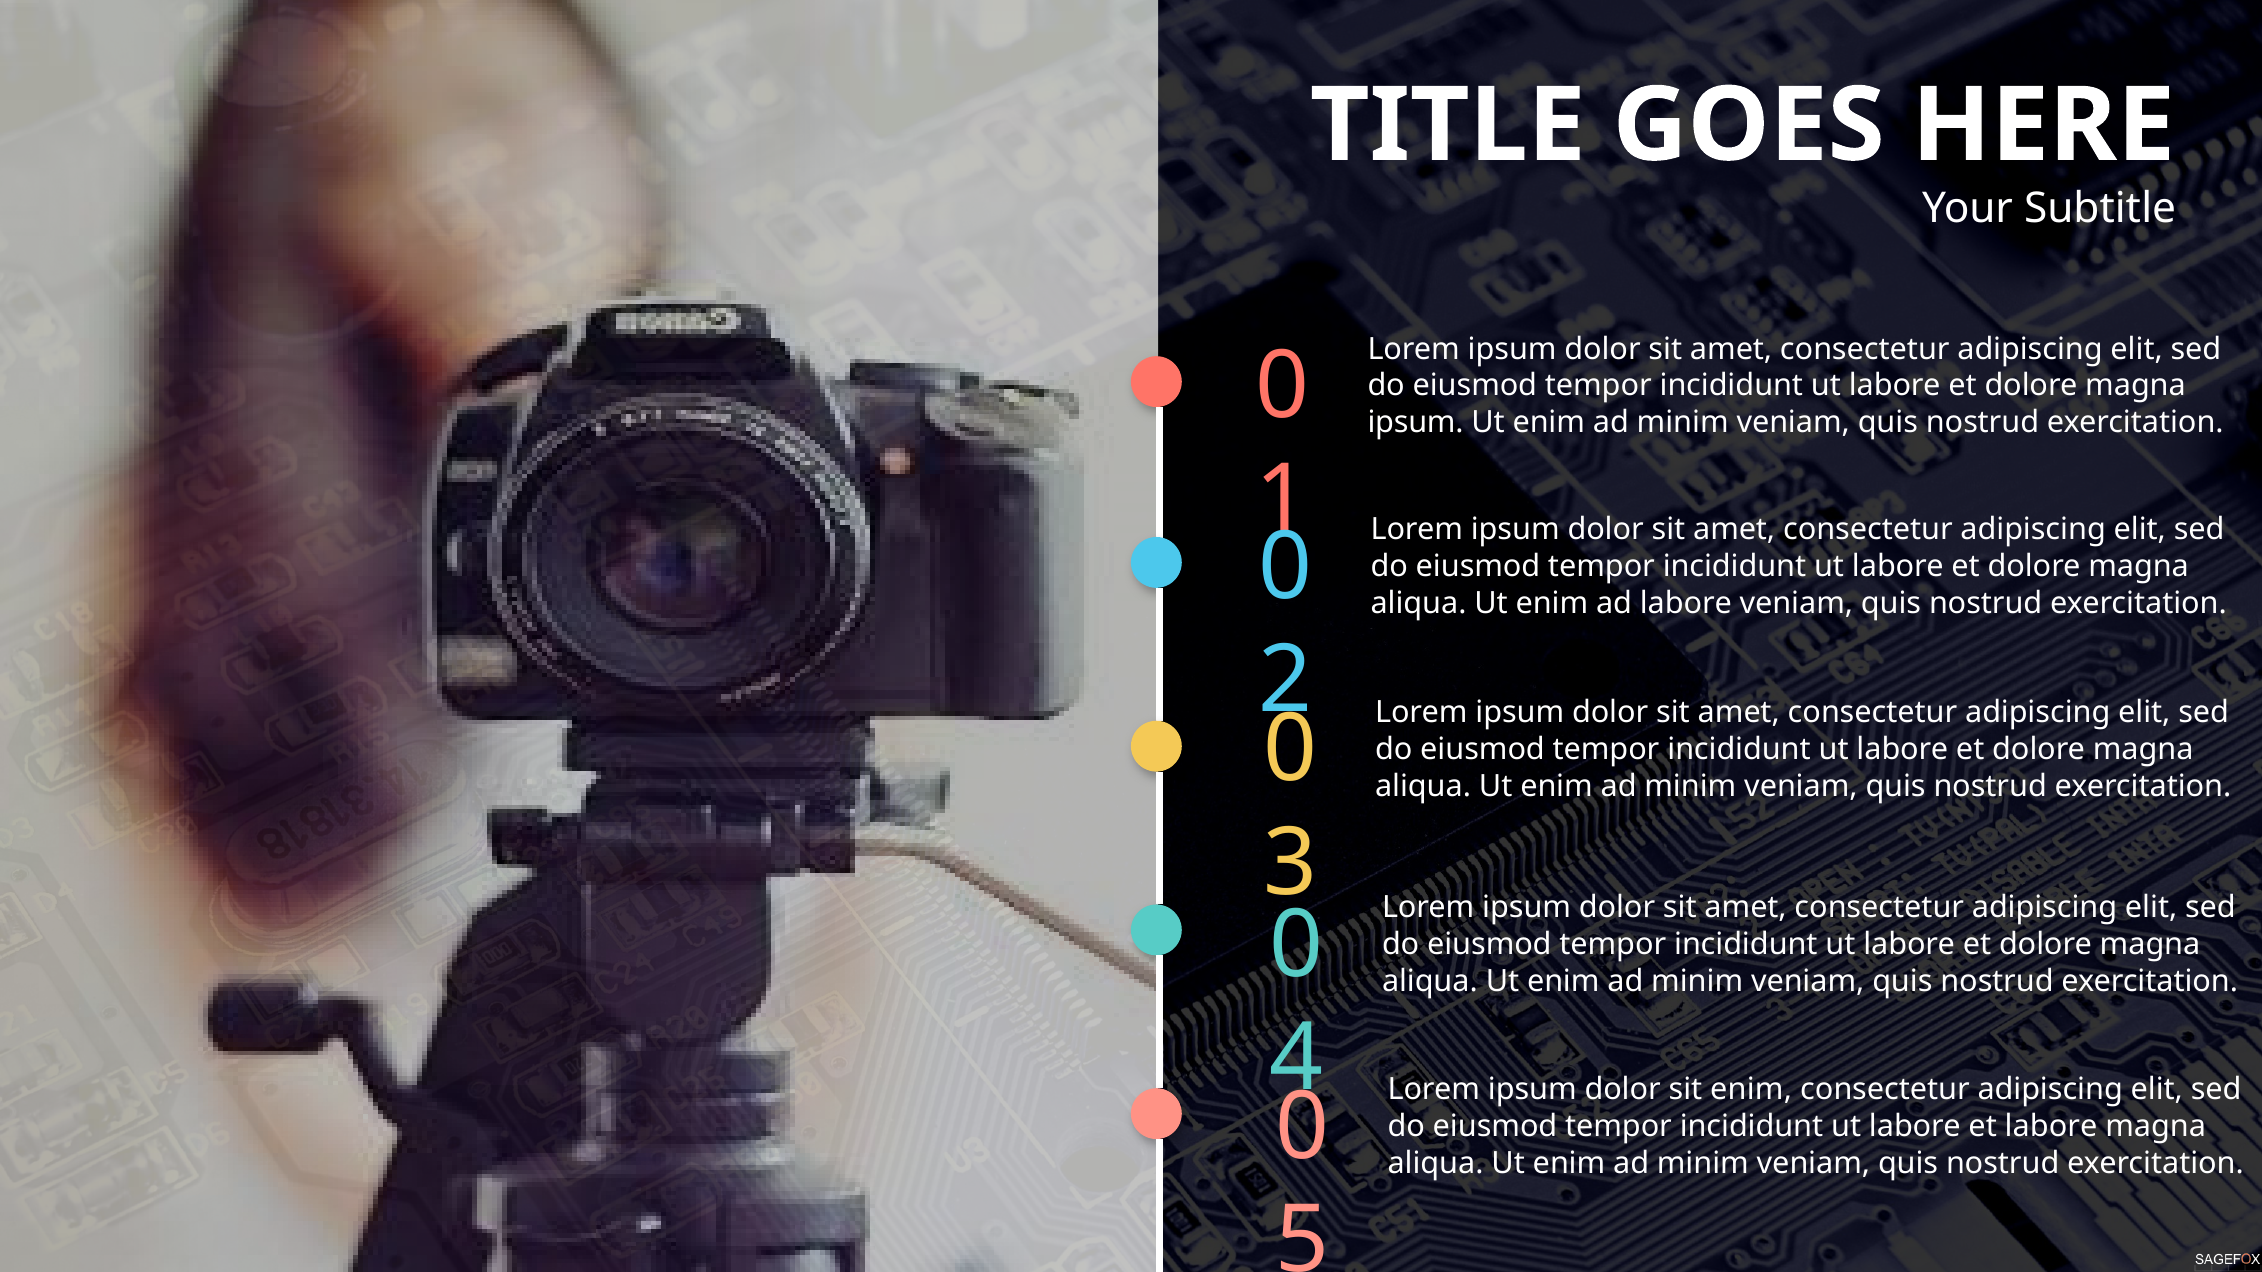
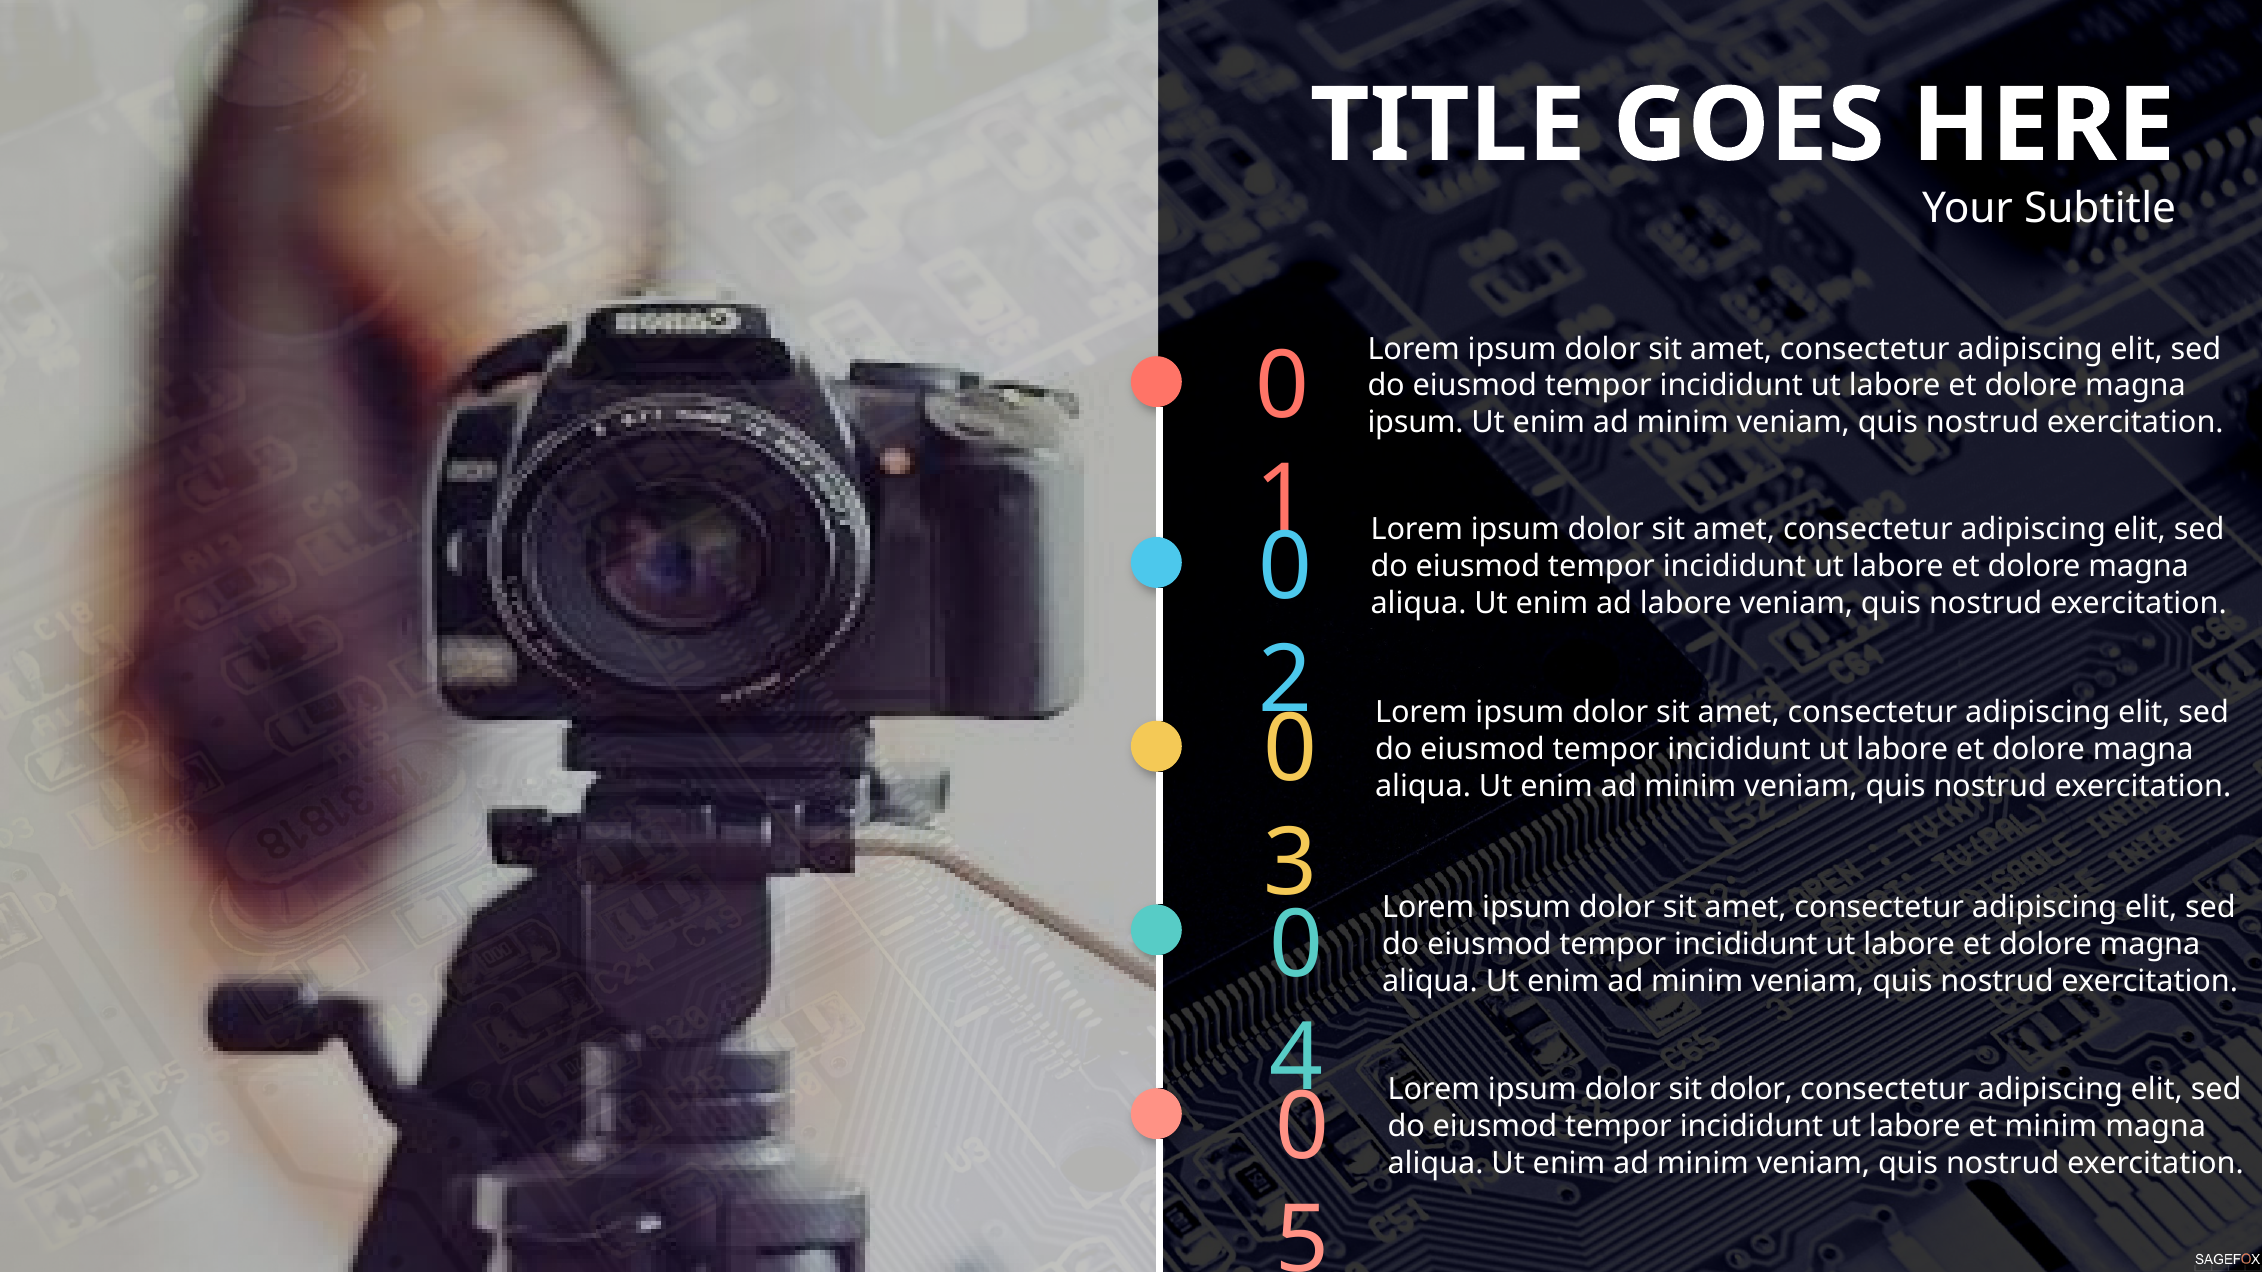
sit enim: enim -> dolor (1751, 1090)
et labore: labore -> minim (2051, 1127)
